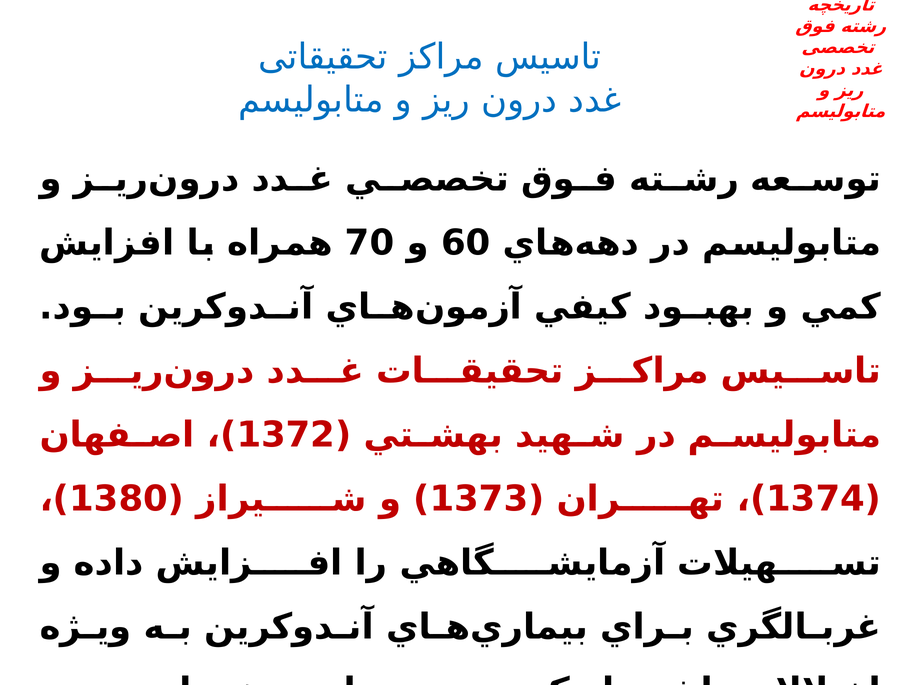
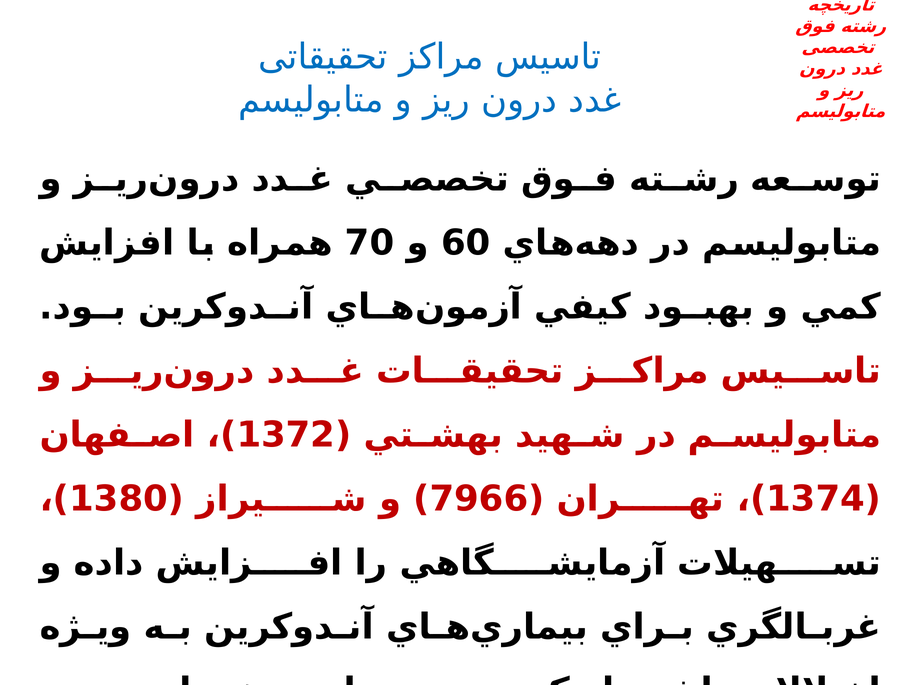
1373: 1373 -> 7966 (479, 499)
